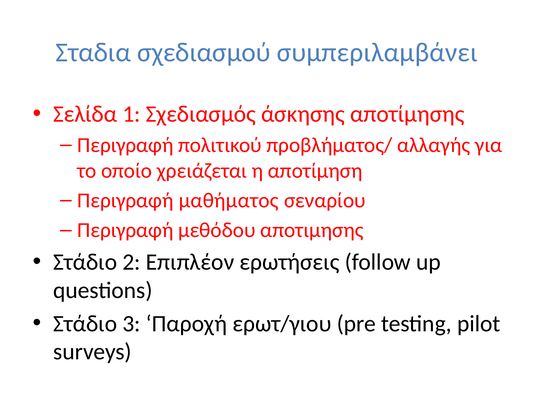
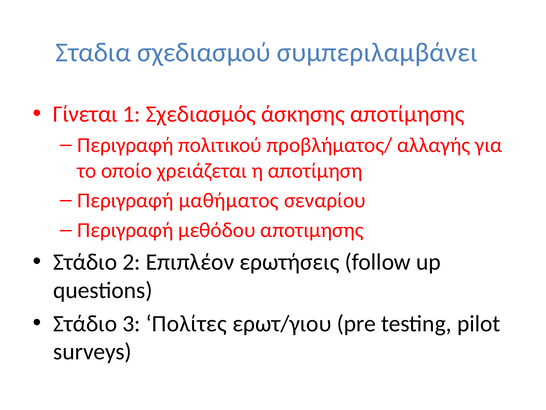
Σελίδα: Σελίδα -> Γίνεται (85, 114)
Παροχή: Παροχή -> Πολίτες (186, 323)
